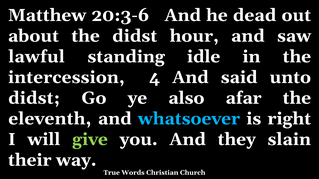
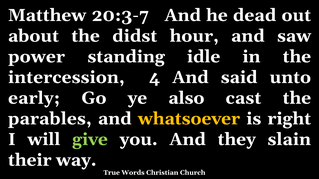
20:3-6: 20:3-6 -> 20:3-7 (120, 15)
lawful: lawful -> power (37, 57)
didst: didst -> early (34, 98)
afar: afar -> cast (243, 98)
eleventh: eleventh -> parables (50, 119)
whatsoever colour: light blue -> yellow (189, 119)
